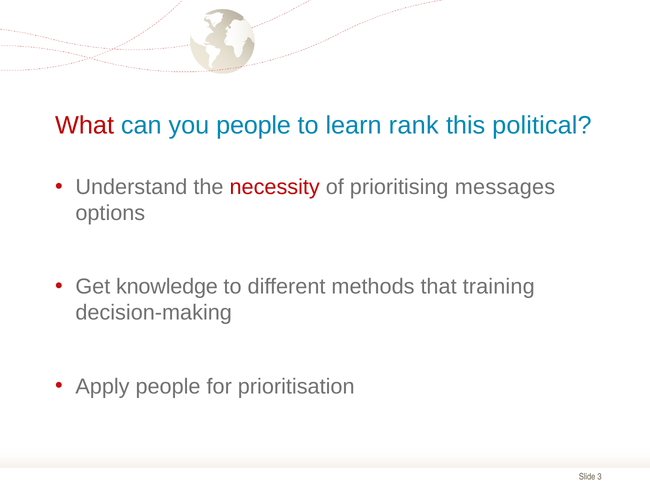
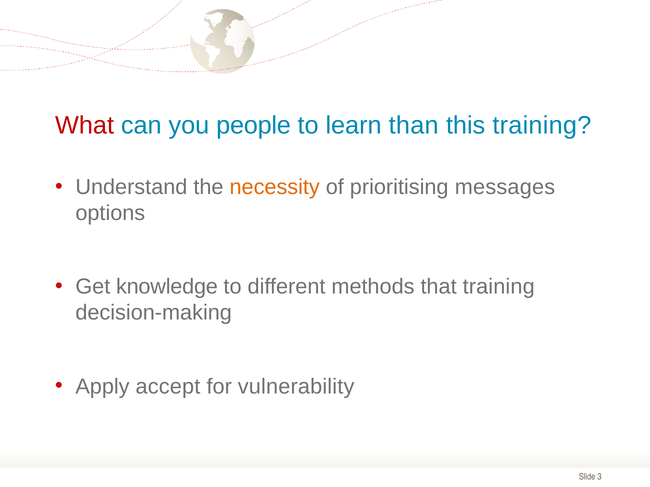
rank: rank -> than (414, 126)
this political: political -> training (542, 126)
necessity colour: red -> orange (275, 187)
Apply people: people -> accept (168, 387)
prioritisation: prioritisation -> vulnerability (296, 387)
